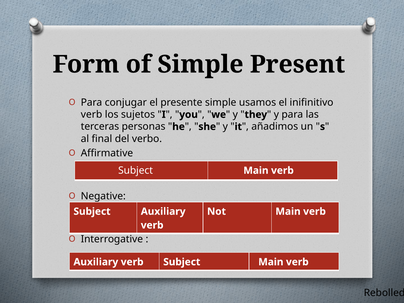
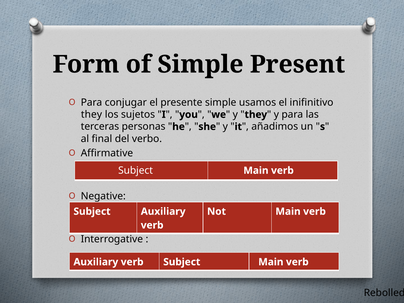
verb: verb -> they (92, 115)
